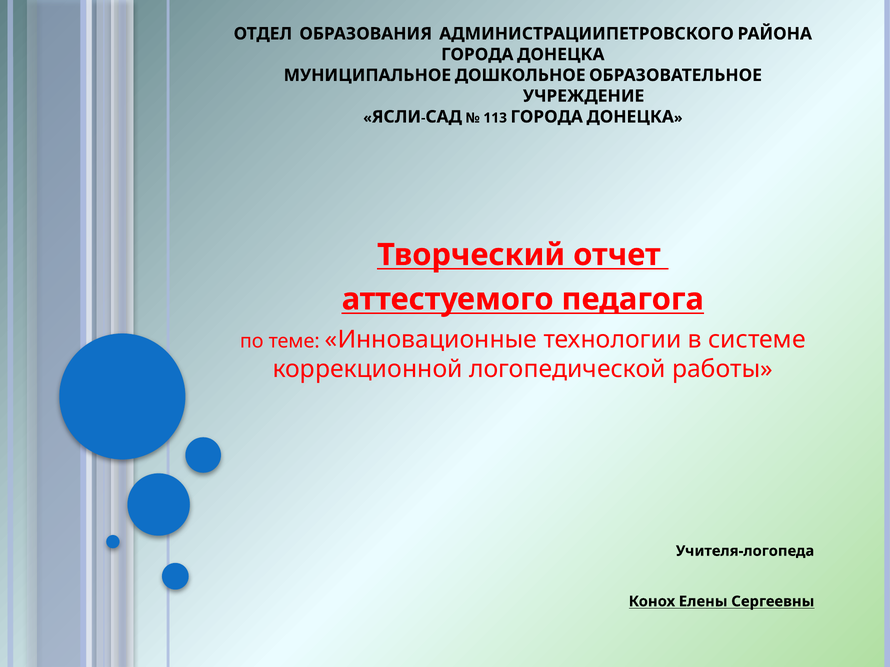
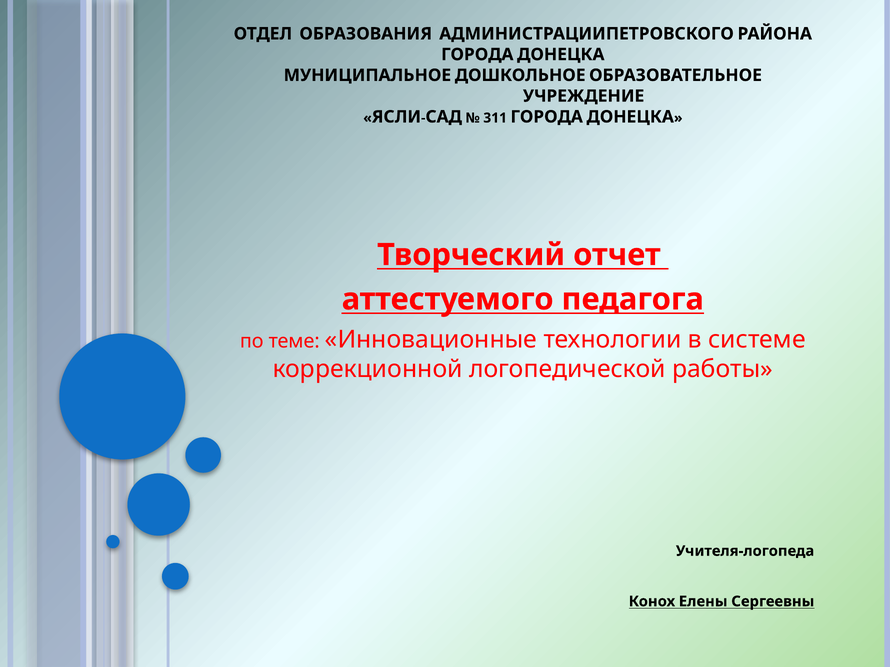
113: 113 -> 311 (495, 118)
